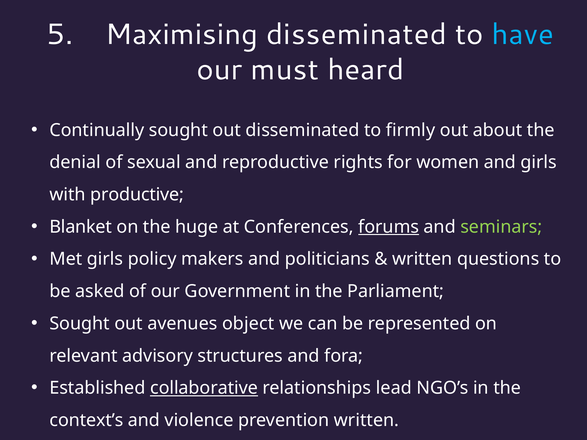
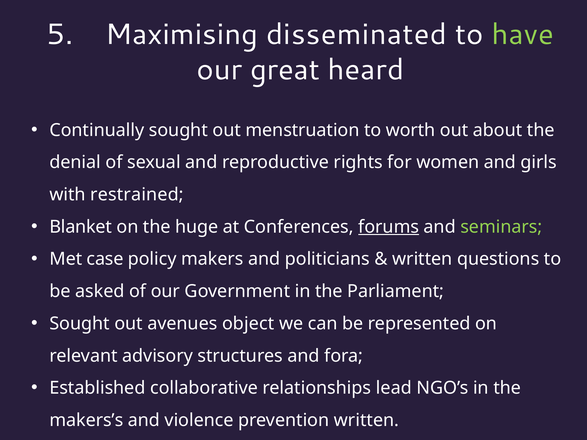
have colour: light blue -> light green (523, 35)
must: must -> great (285, 70)
out disseminated: disseminated -> menstruation (303, 130)
firmly: firmly -> worth (411, 130)
productive: productive -> restrained (137, 195)
Met girls: girls -> case (105, 259)
collaborative underline: present -> none (204, 388)
context’s: context’s -> makers’s (86, 421)
